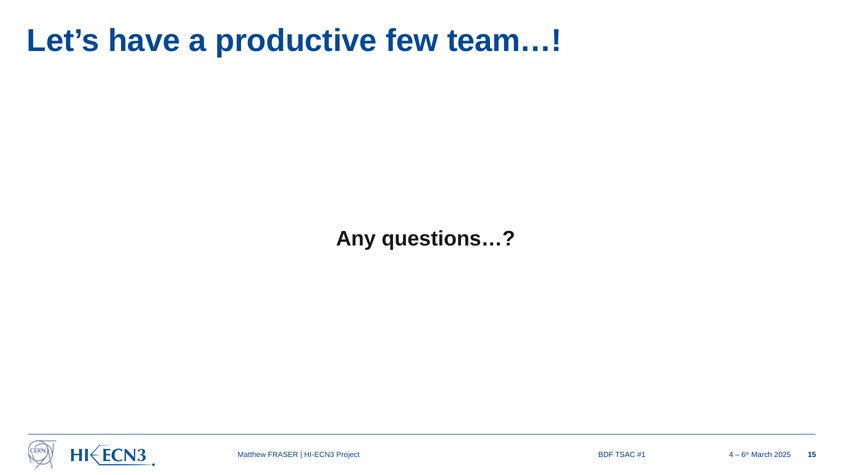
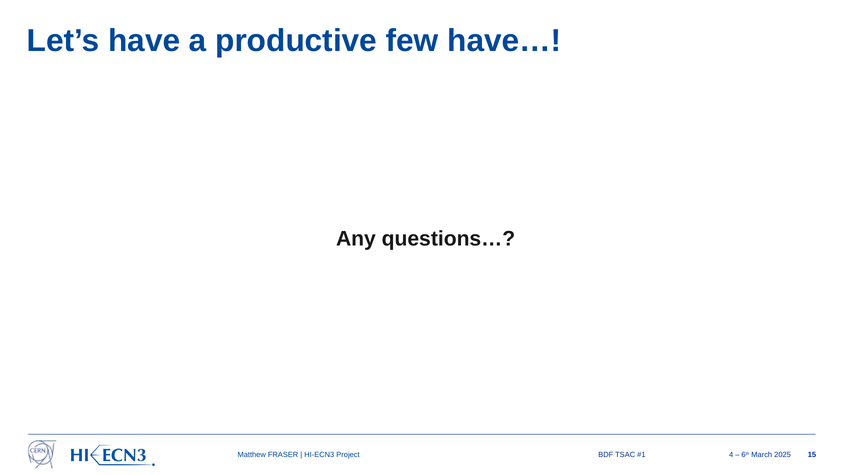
team…: team… -> have… (504, 41)
